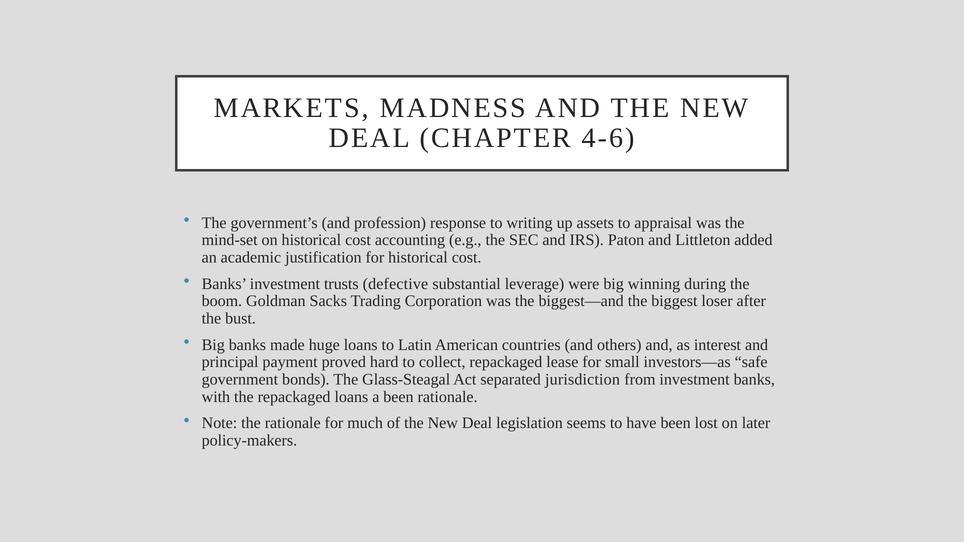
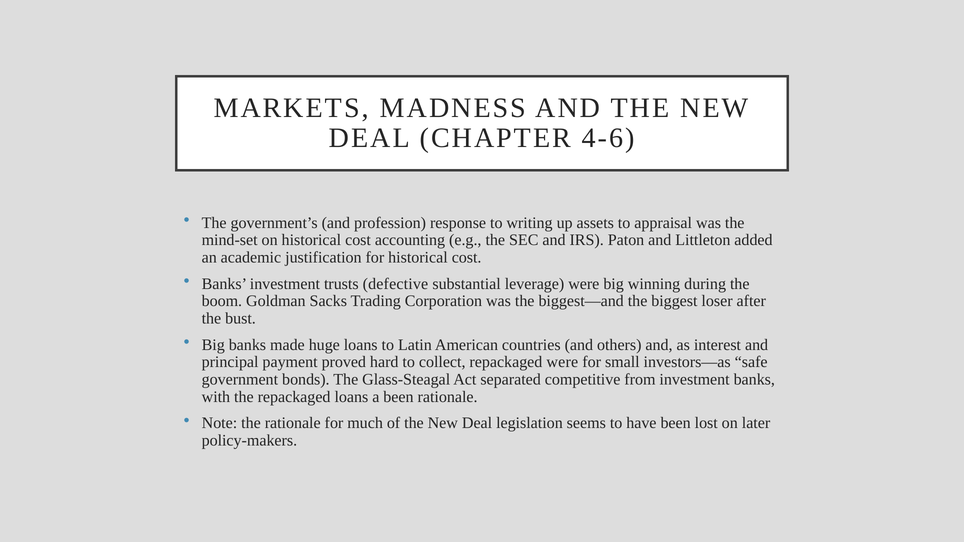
repackaged lease: lease -> were (562, 362)
jurisdiction: jurisdiction -> competitive (583, 380)
